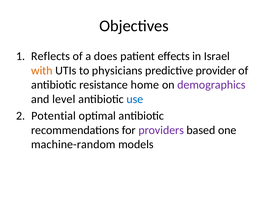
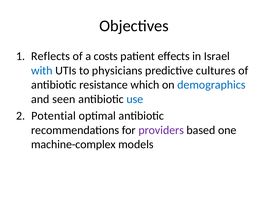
does: does -> costs (106, 56)
with colour: orange -> blue (42, 71)
provider: provider -> cultures (216, 71)
home: home -> which (145, 85)
demographics colour: purple -> blue (211, 85)
level: level -> seen (64, 99)
machine-random: machine-random -> machine-complex (73, 144)
